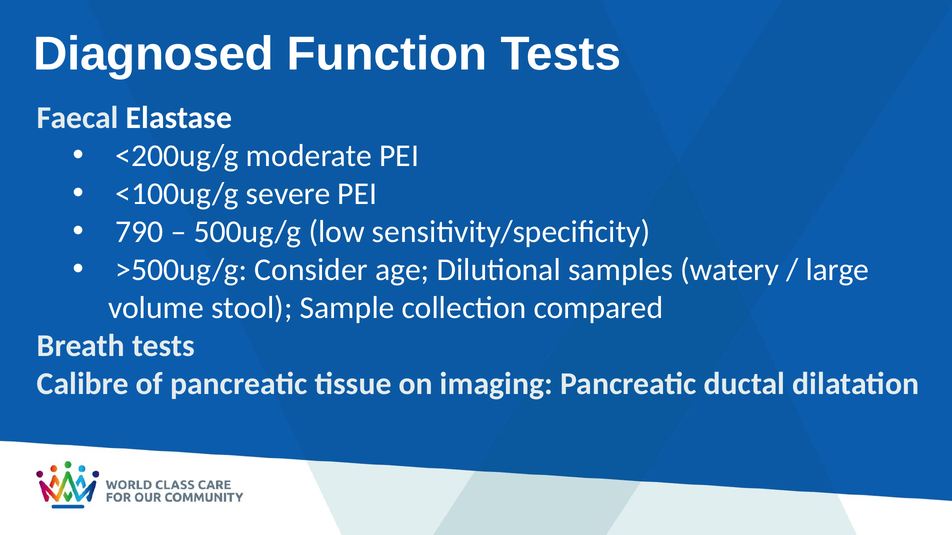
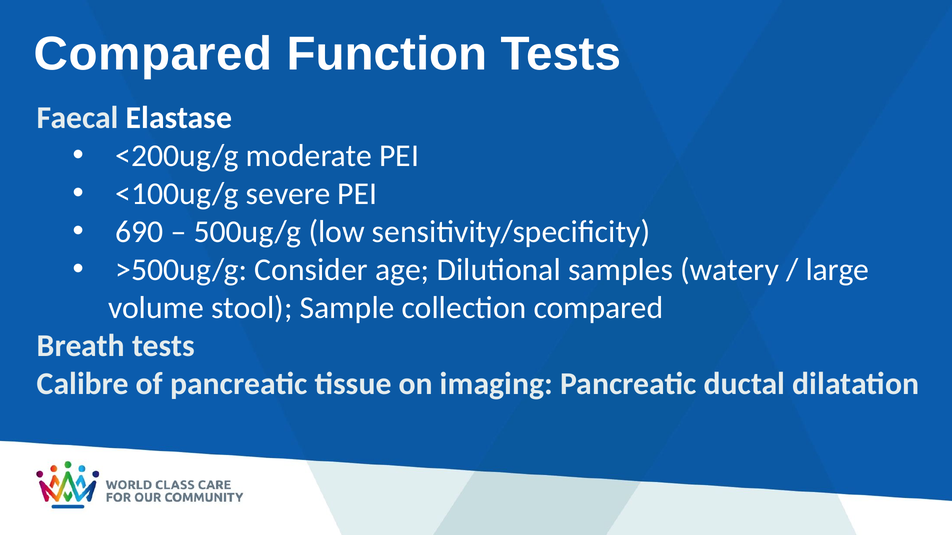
Diagnosed: Diagnosed -> Compared (153, 54)
790: 790 -> 690 (139, 232)
